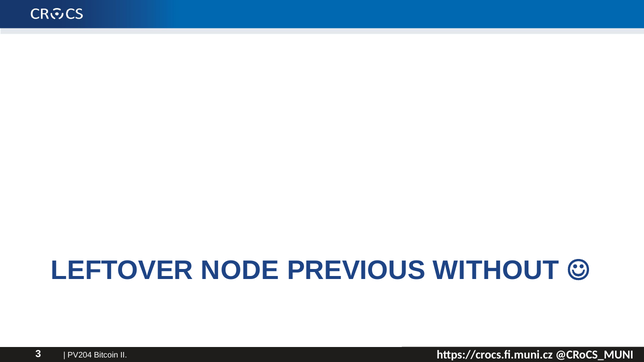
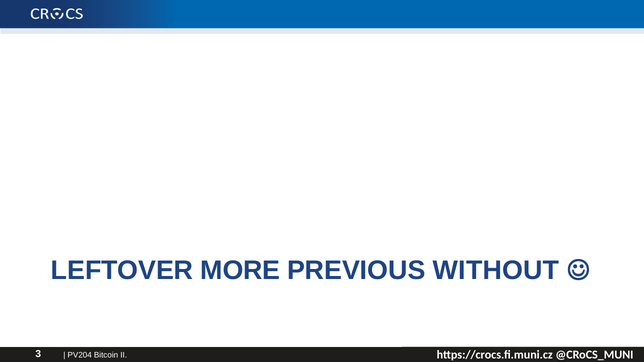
NODE: NODE -> MORE (240, 271)
